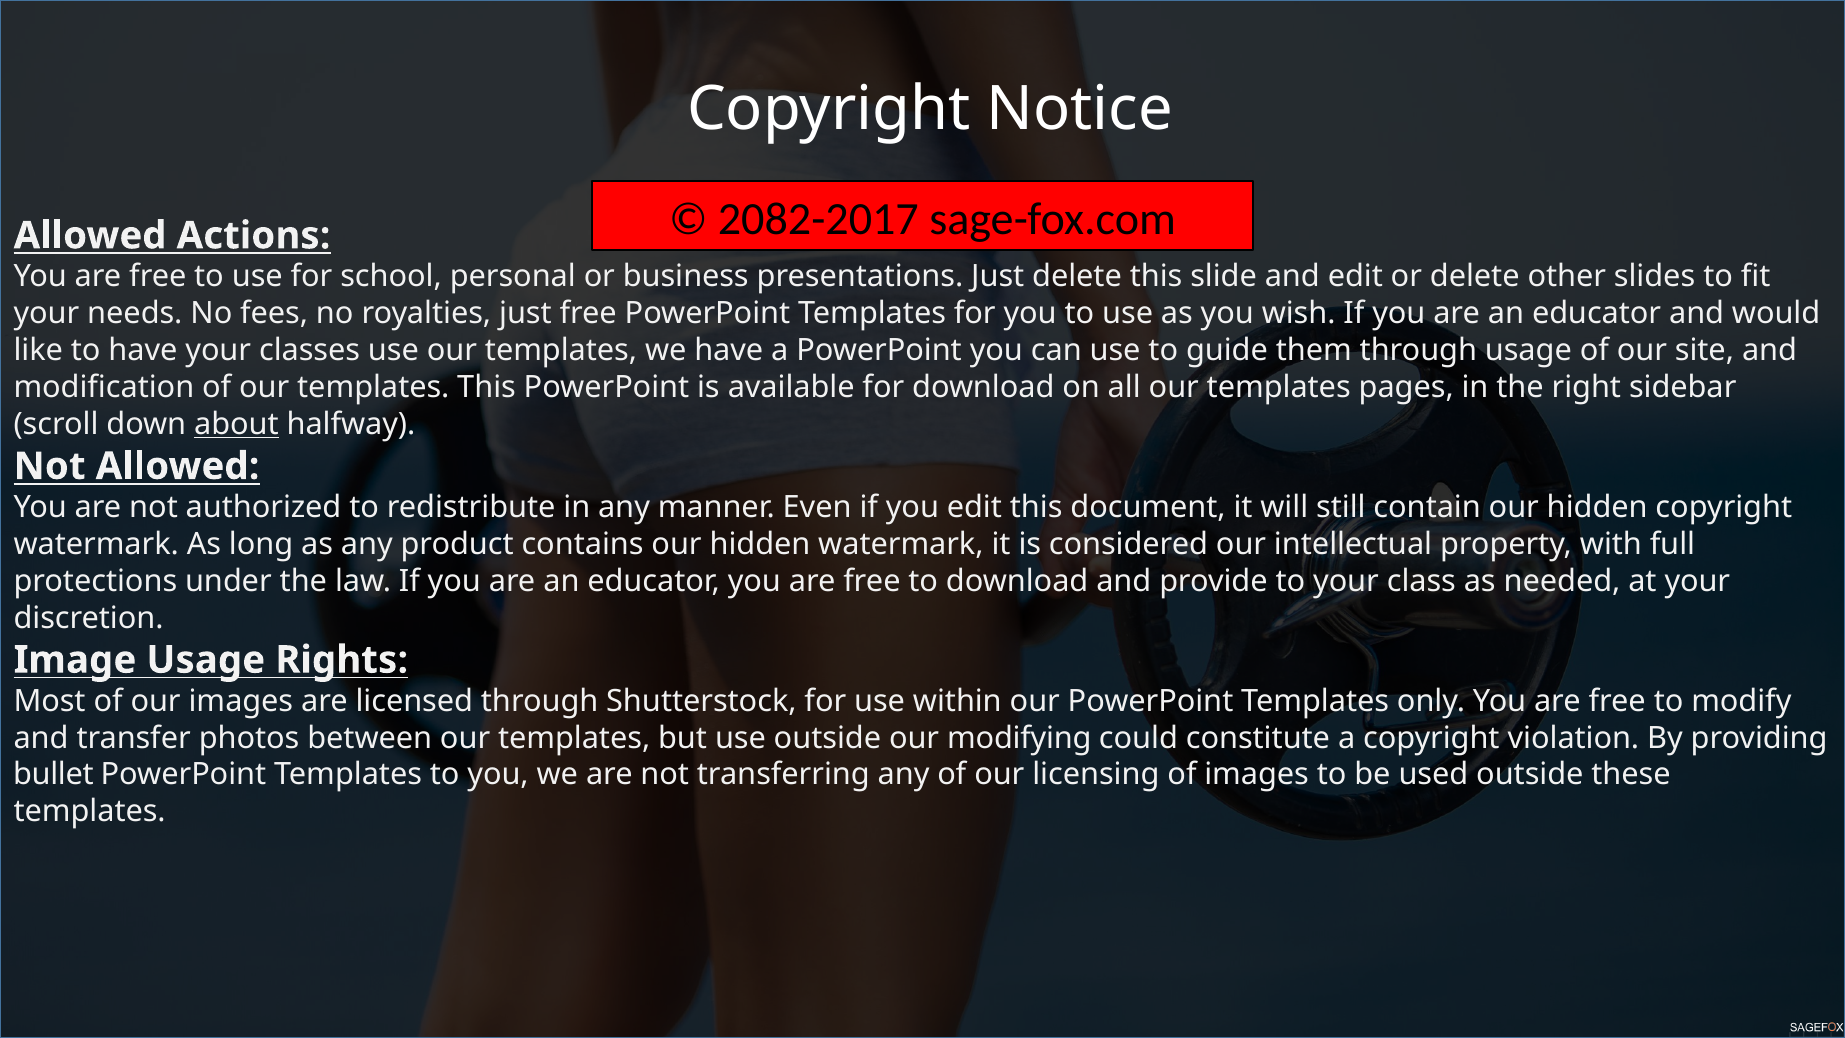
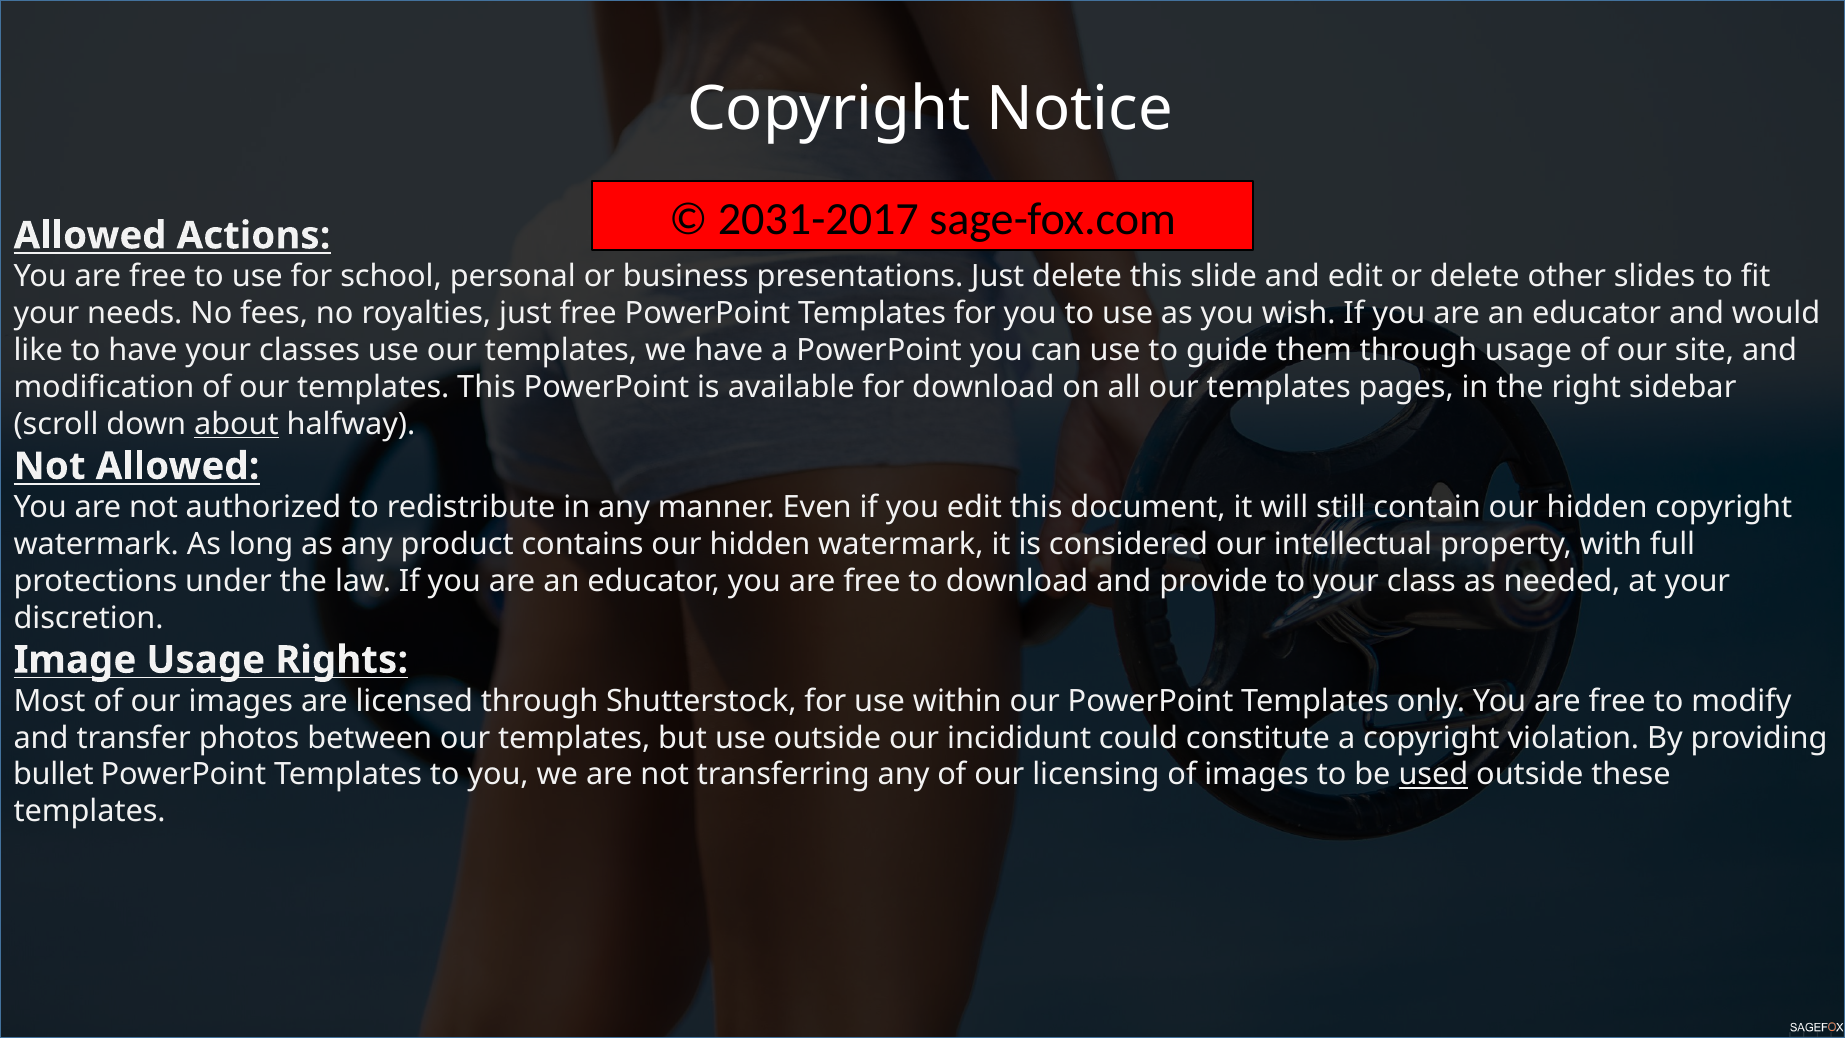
2082-2017: 2082-2017 -> 2031-2017 (818, 219)
modifying: modifying -> incididunt (1019, 738)
used underline: none -> present (1433, 775)
